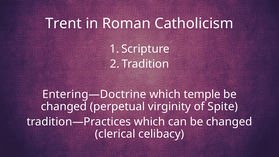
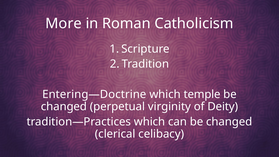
Trent: Trent -> More (64, 23)
Spite: Spite -> Deity (223, 107)
